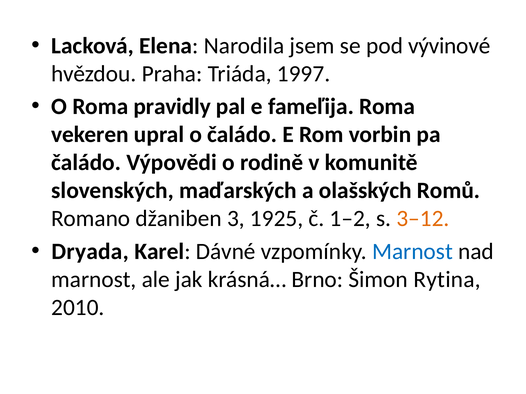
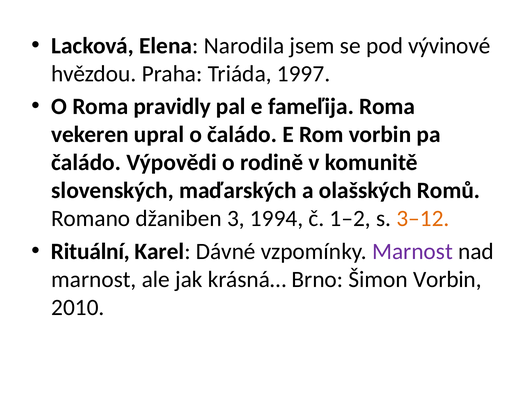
1925: 1925 -> 1994 (277, 219)
Dryada: Dryada -> Rituální (90, 252)
Marnost colour: blue -> purple (413, 252)
Šimon Rytina: Rytina -> Vorbin (447, 280)
